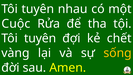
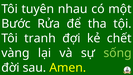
Cuộc: Cuộc -> Bước (16, 24)
tuyên: tuyên -> tranh (40, 38)
sống colour: yellow -> light green (118, 53)
